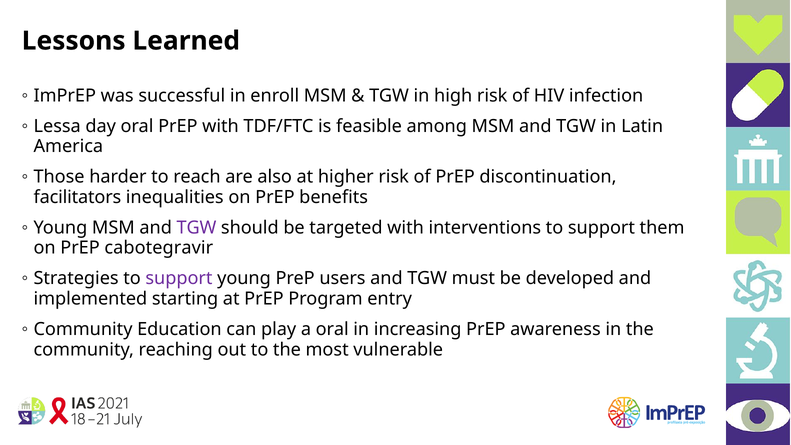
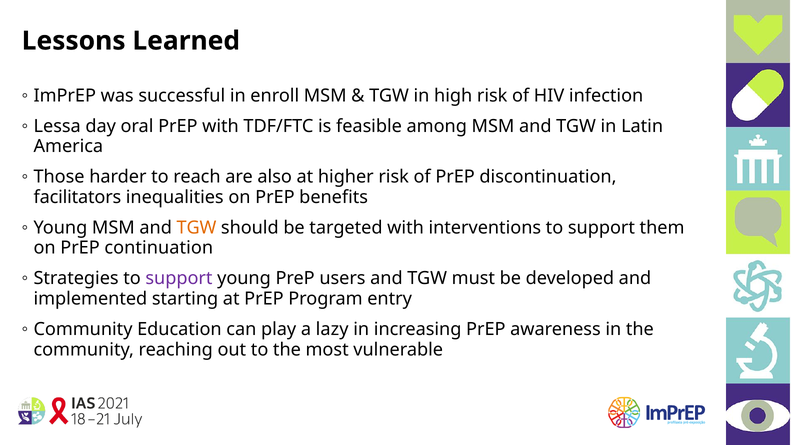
TGW colour: purple -> orange (197, 228)
cabotegravir: cabotegravir -> continuation (159, 248)
a oral: oral -> lazy (332, 329)
